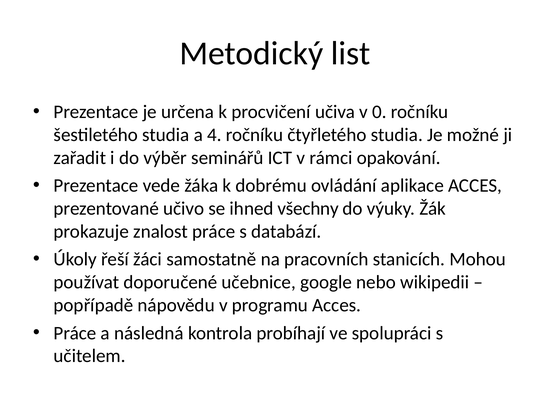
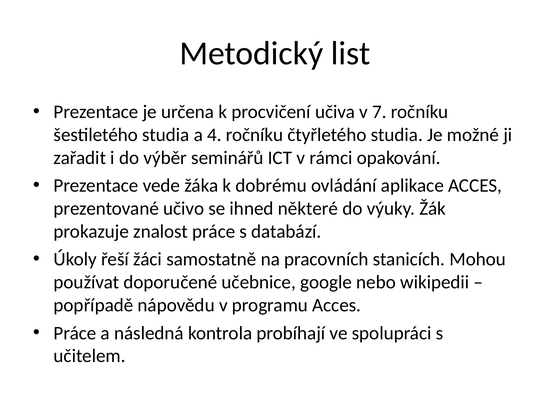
0: 0 -> 7 (379, 112)
všechny: všechny -> některé (308, 208)
